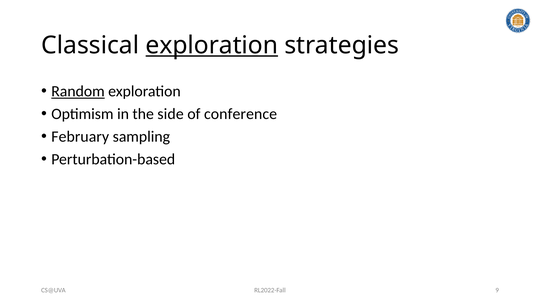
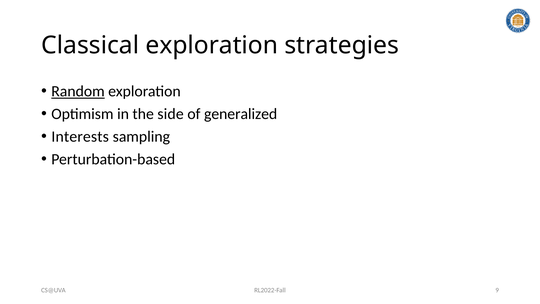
exploration underline: present -> none (212, 45)
conference: conference -> generalized (241, 114)
February: February -> Interests (80, 137)
